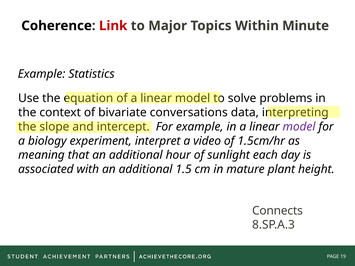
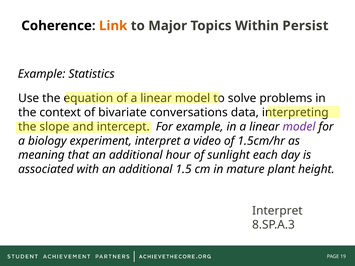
Link colour: red -> orange (113, 26)
Minute: Minute -> Persist (305, 26)
Connects: Connects -> Interpret (277, 211)
